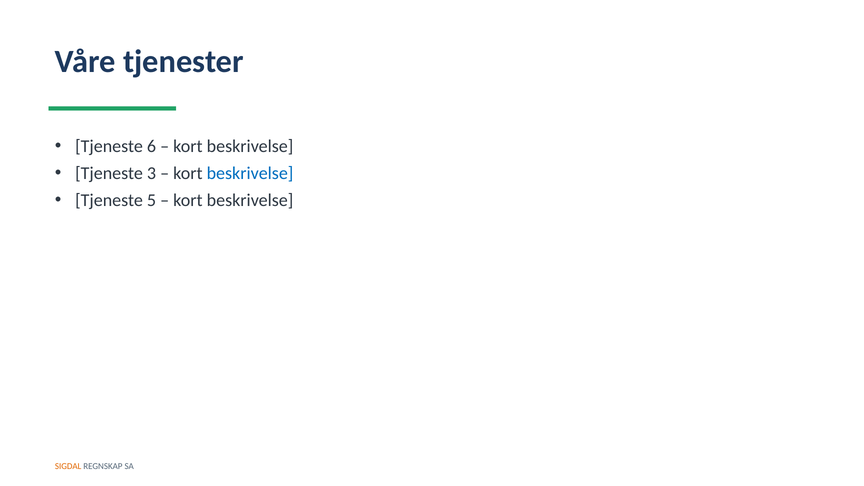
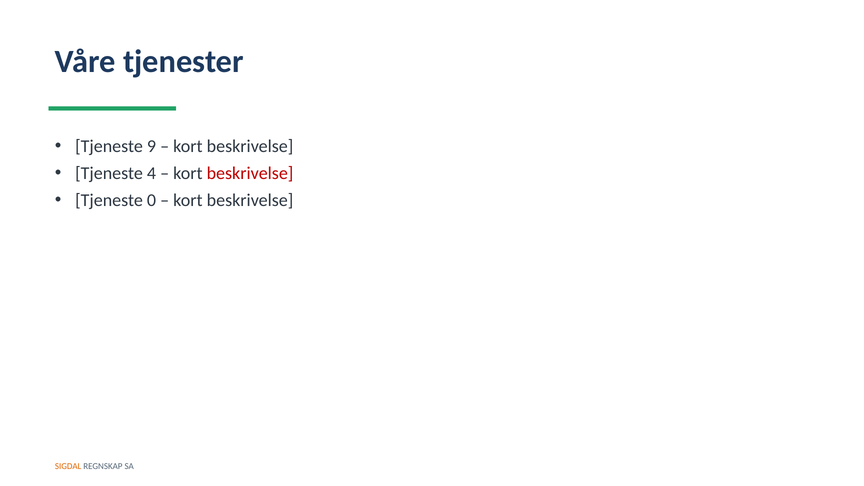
6: 6 -> 9 (151, 146)
3: 3 -> 4 (151, 173)
beskrivelse colour: blue -> red (250, 173)
5: 5 -> 0 (151, 200)
